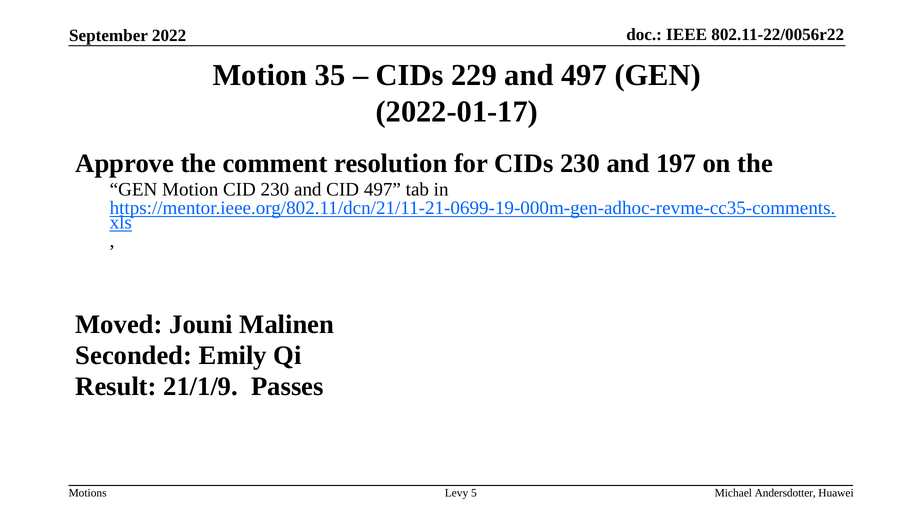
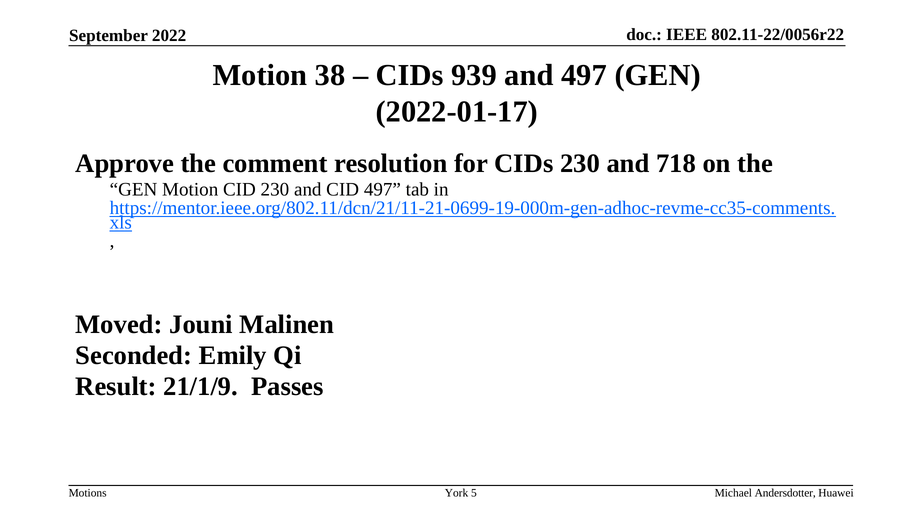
35: 35 -> 38 (330, 75)
229: 229 -> 939 (474, 75)
197: 197 -> 718 (676, 164)
Levy: Levy -> York (457, 493)
